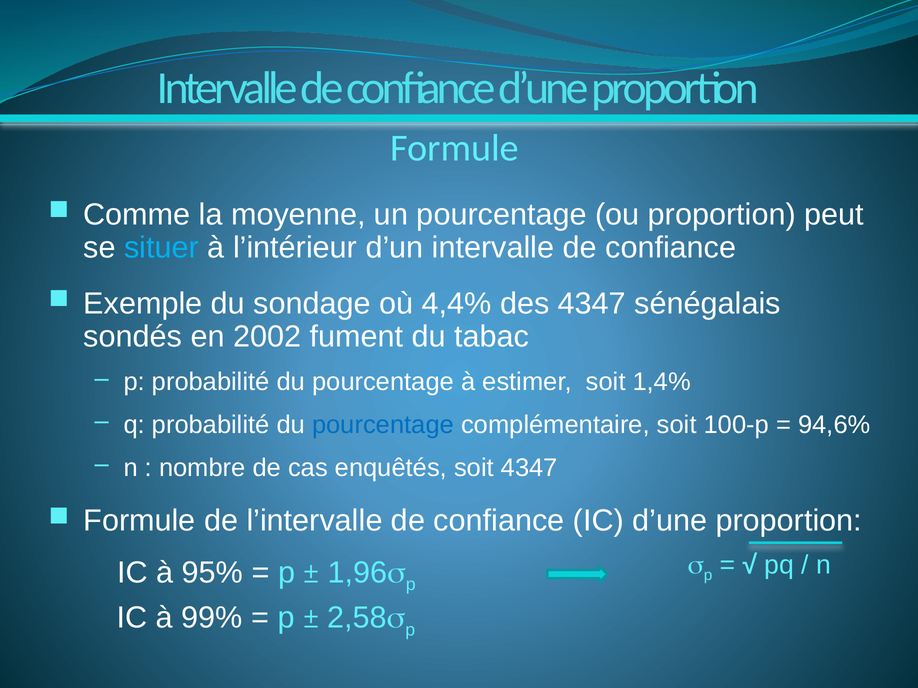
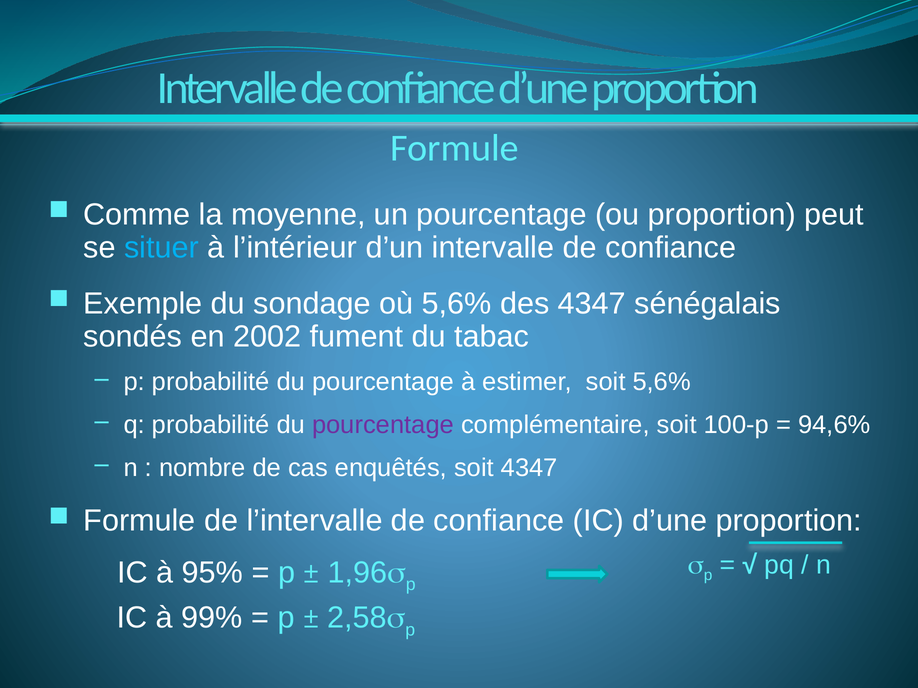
où 4,4%: 4,4% -> 5,6% (457, 304)
soit 1,4%: 1,4% -> 5,6% (662, 382)
pourcentage colour: blue -> purple (383, 425)
